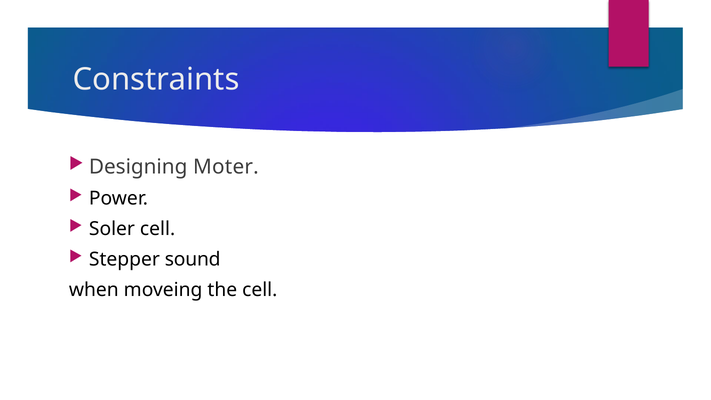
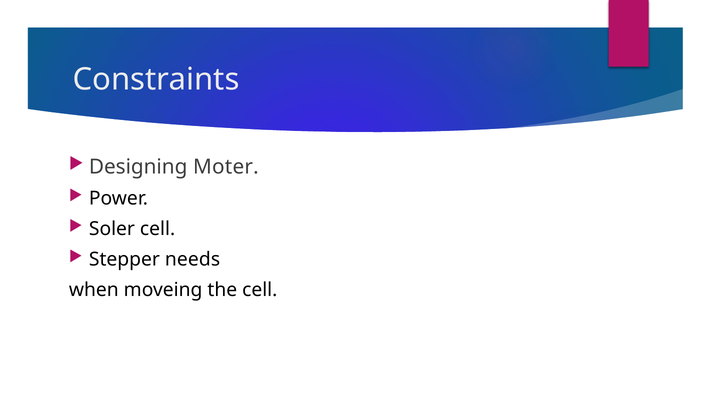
sound: sound -> needs (193, 259)
